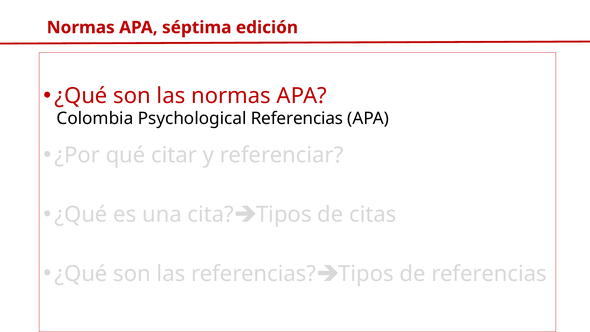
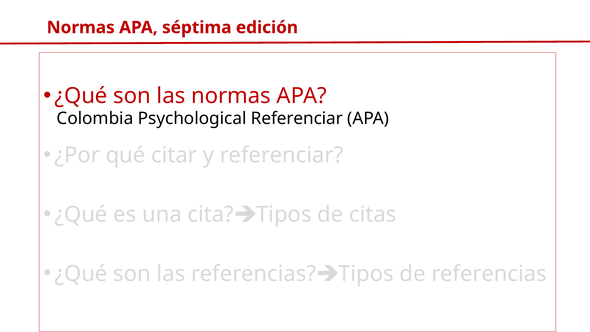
Psychological Referencias: Referencias -> Referenciar (297, 118)
